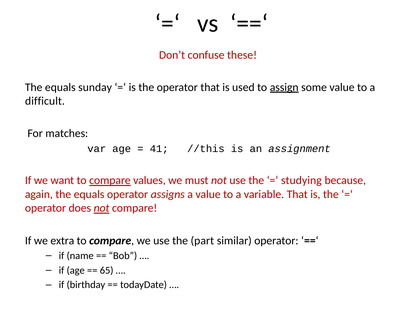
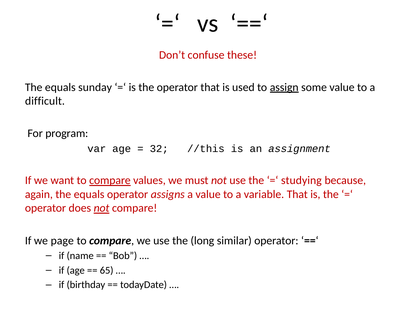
matches: matches -> program (67, 133)
41: 41 -> 32 (159, 149)
extra: extra -> page (62, 241)
part: part -> long (202, 241)
